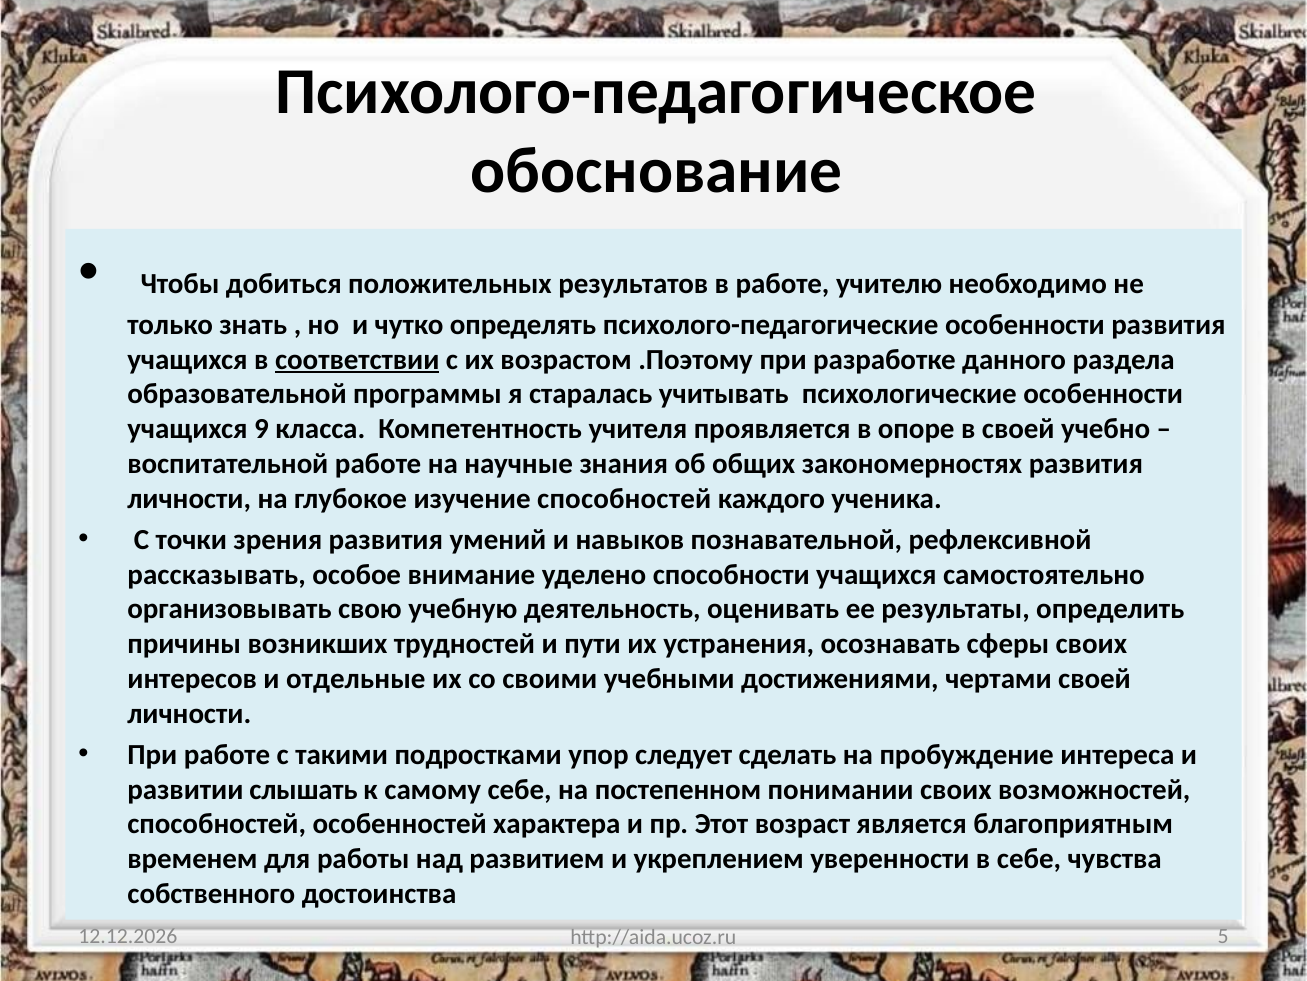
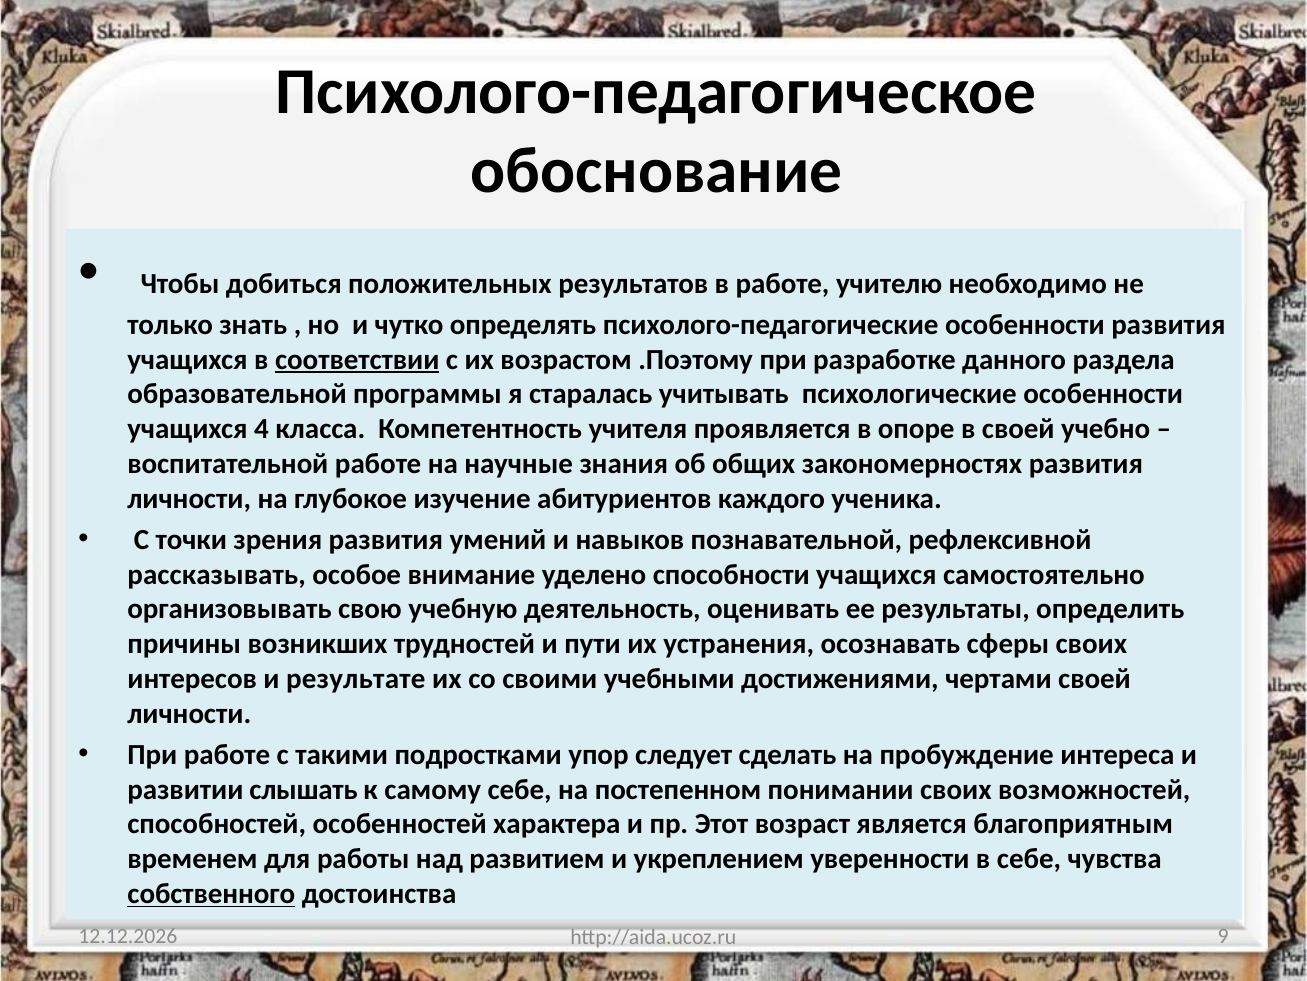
9: 9 -> 4 (262, 429)
изучение способностей: способностей -> абитуриентов (624, 499)
отдельные: отдельные -> результате (356, 679)
собственного underline: none -> present (211, 893)
5: 5 -> 9 (1223, 936)
